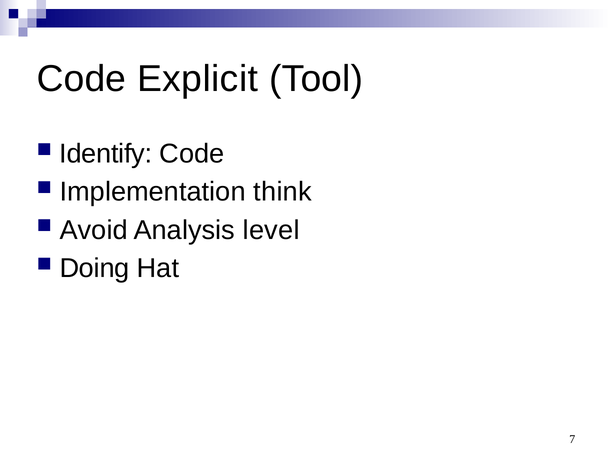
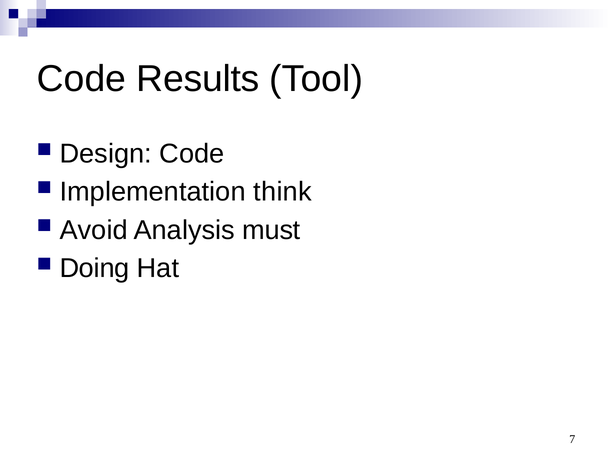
Explicit: Explicit -> Results (198, 79)
Identify: Identify -> Design (106, 154)
level: level -> must (271, 230)
